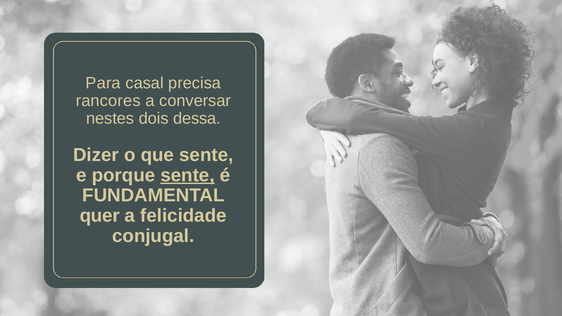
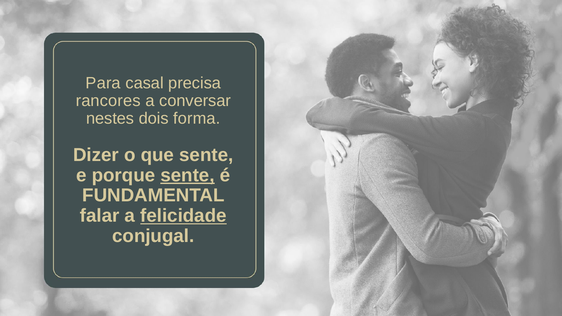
dessa: dessa -> forma (197, 118)
quer: quer -> falar (100, 216)
felicidade underline: none -> present (183, 216)
